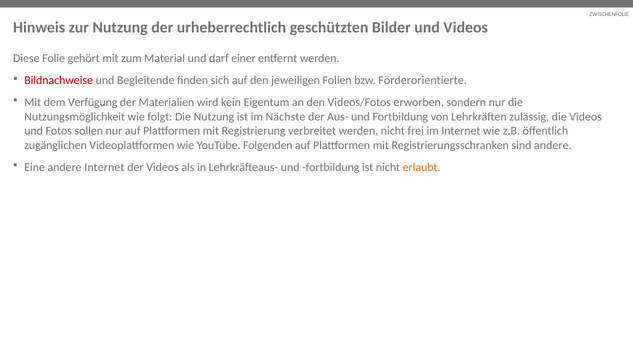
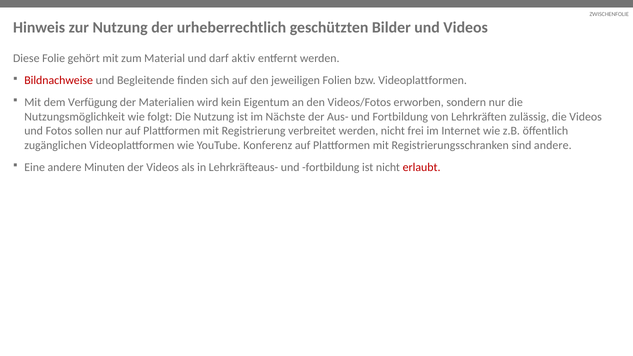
einer: einer -> aktiv (243, 58)
bzw Förderorientierte: Förderorientierte -> Videoplattformen (423, 80)
Folgenden: Folgenden -> Konferenz (268, 145)
andere Internet: Internet -> Minuten (104, 167)
erlaubt colour: orange -> red (422, 167)
